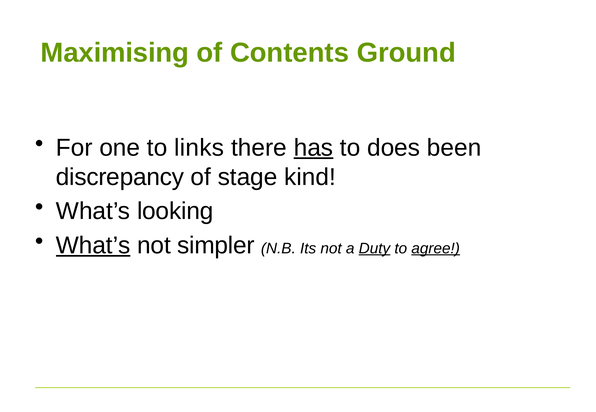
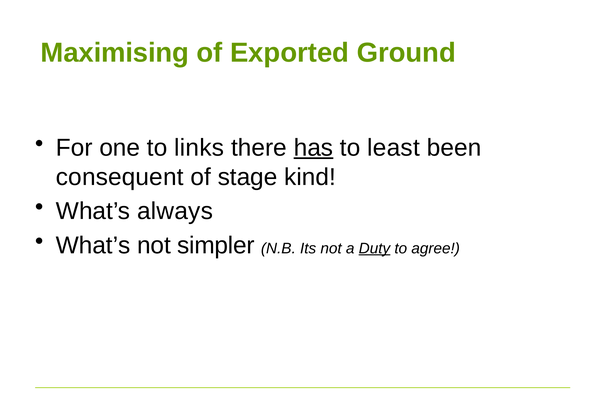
Contents: Contents -> Exported (290, 53)
does: does -> least (394, 148)
discrepancy: discrepancy -> consequent (120, 177)
looking: looking -> always (175, 211)
What’s underline: present -> none (93, 246)
agree underline: present -> none (436, 249)
